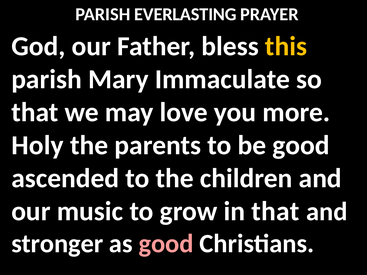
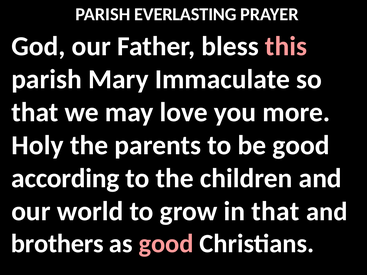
this colour: yellow -> pink (286, 46)
ascended: ascended -> according (65, 179)
music: music -> world (90, 212)
stronger: stronger -> brothers (57, 244)
